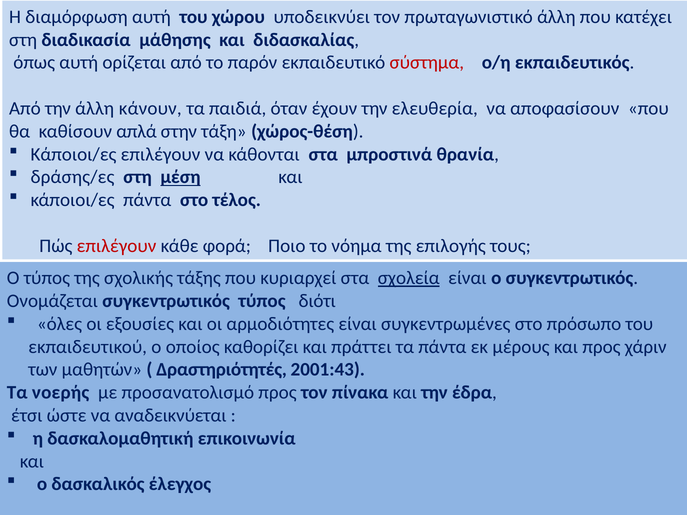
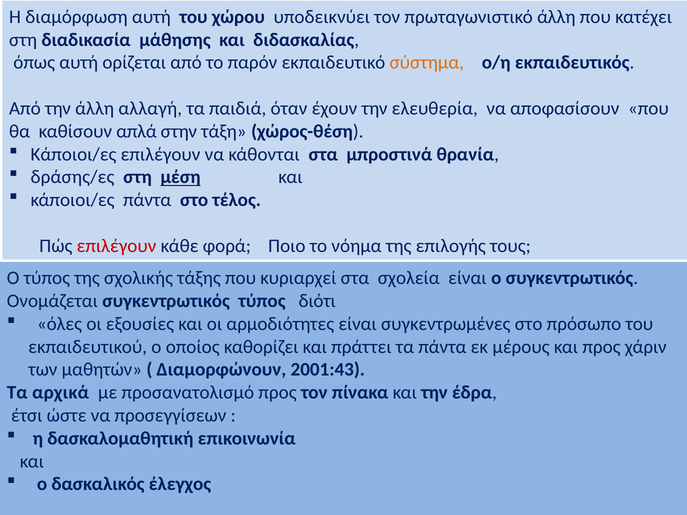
σύστημα colour: red -> orange (427, 63)
κάνουν: κάνουν -> αλλαγή (150, 109)
σχολεία underline: present -> none (409, 278)
Δραστηριότητές: Δραστηριότητές -> Διαμορφώνουν (221, 370)
νοερής: νοερής -> αρχικά (61, 393)
αναδεικνύεται: αναδεικνύεται -> προσεγγίσεων (170, 416)
